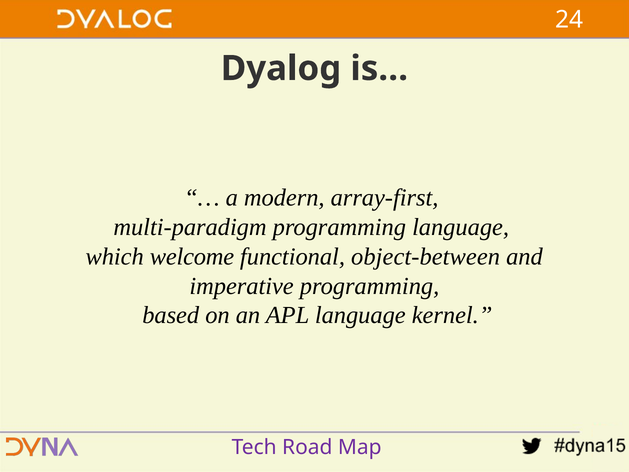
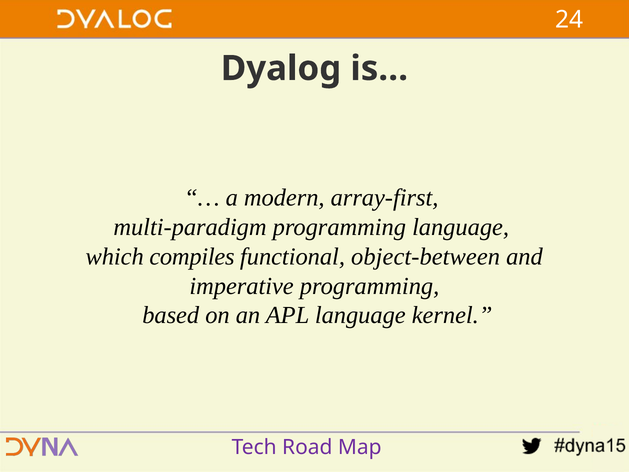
welcome: welcome -> compiles (192, 256)
